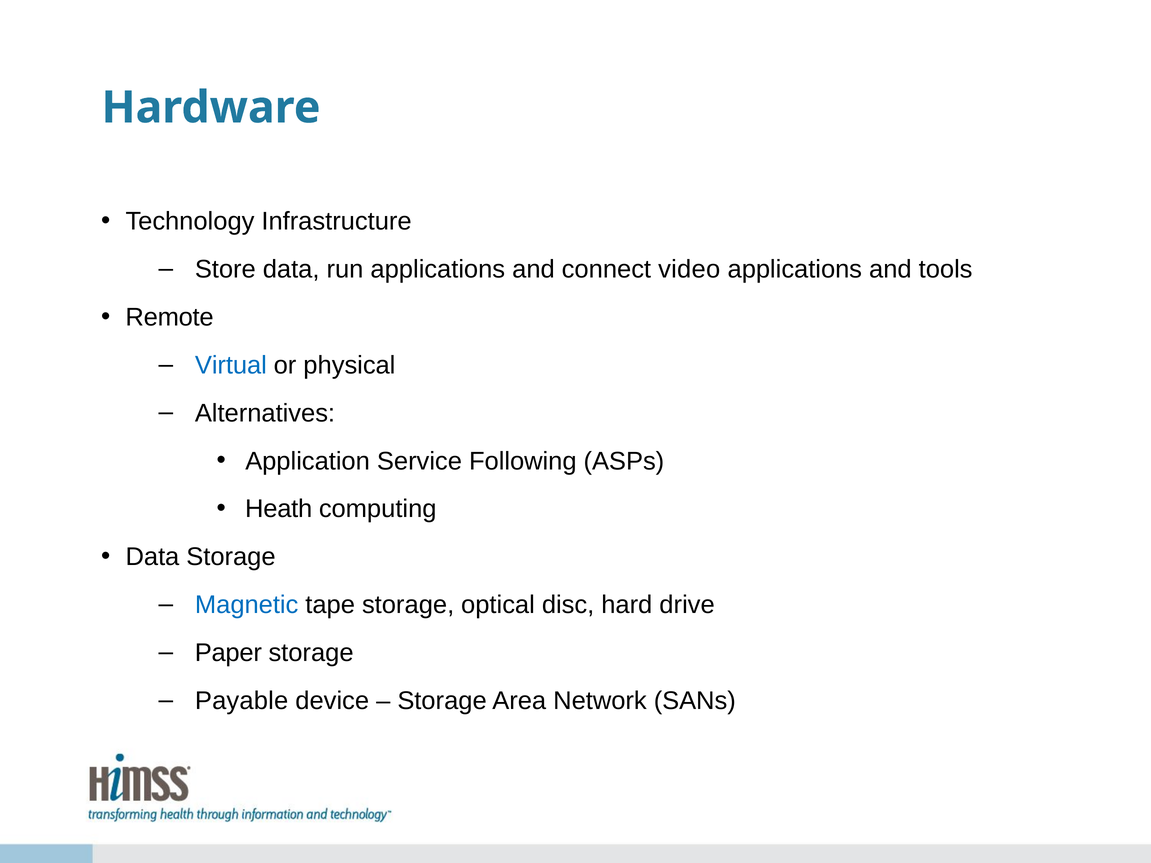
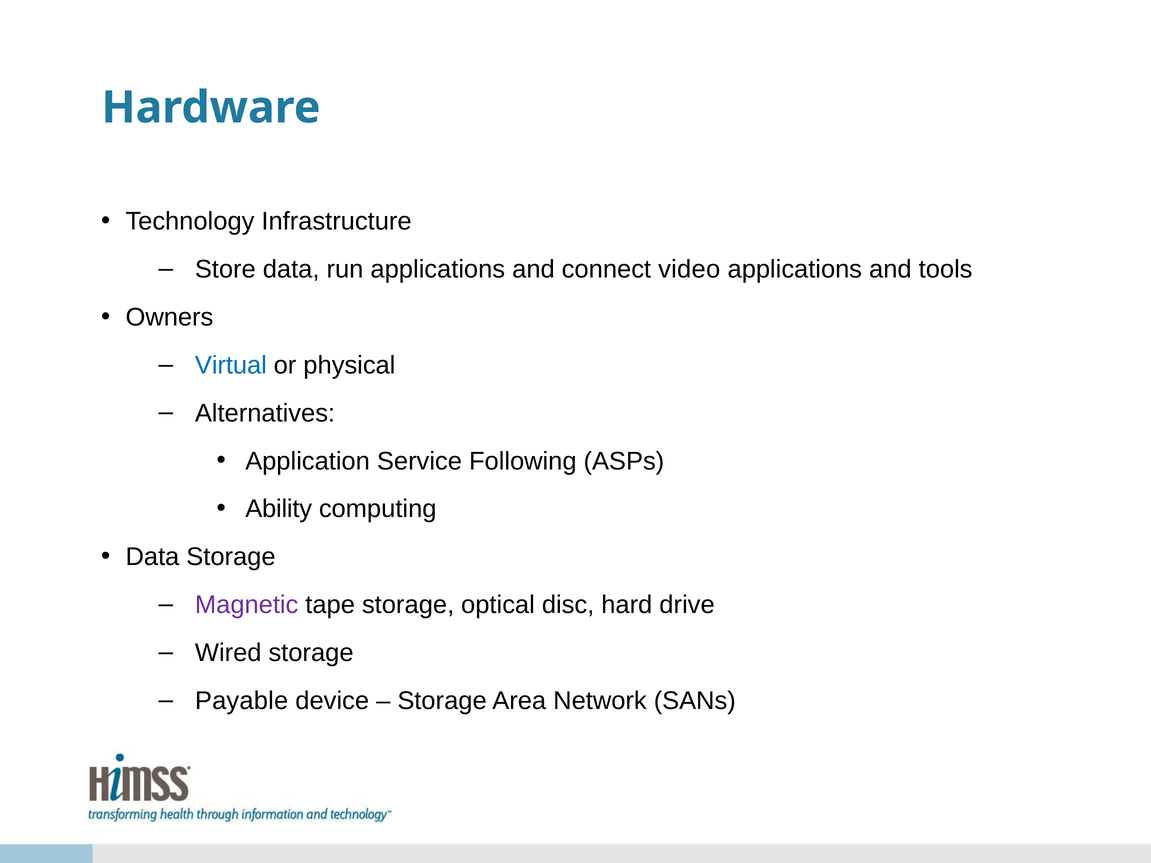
Remote: Remote -> Owners (169, 317)
Heath: Heath -> Ability (279, 509)
Magnetic colour: blue -> purple (247, 605)
Paper: Paper -> Wired (228, 653)
